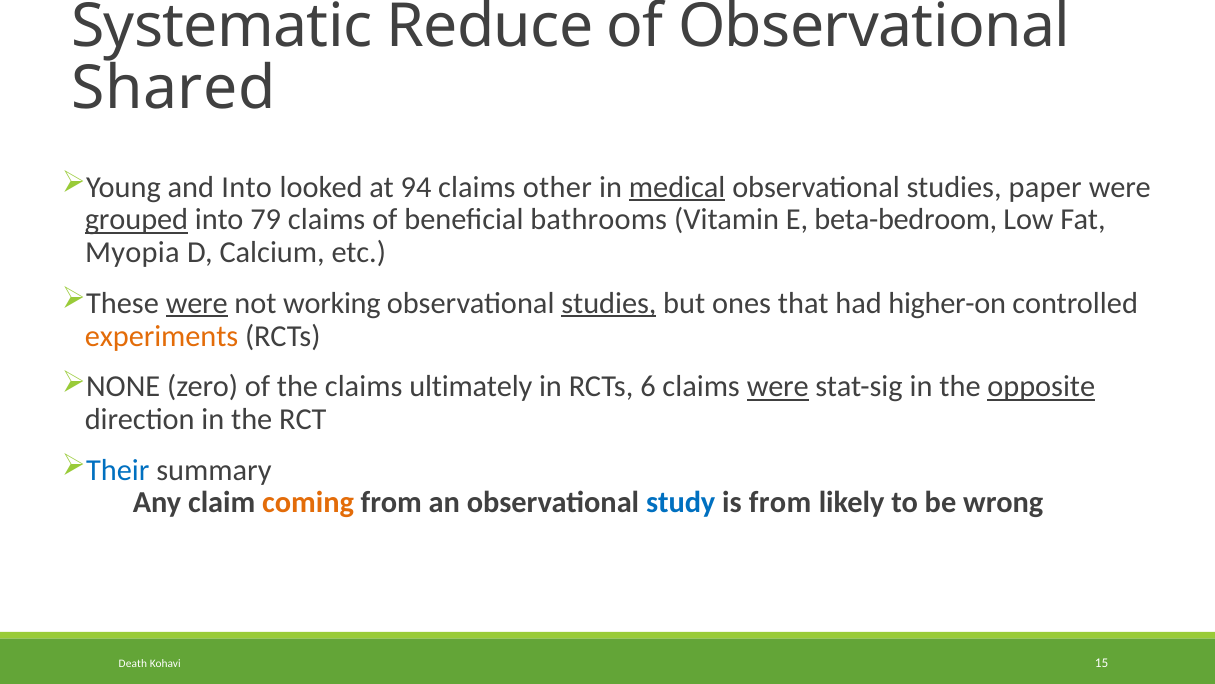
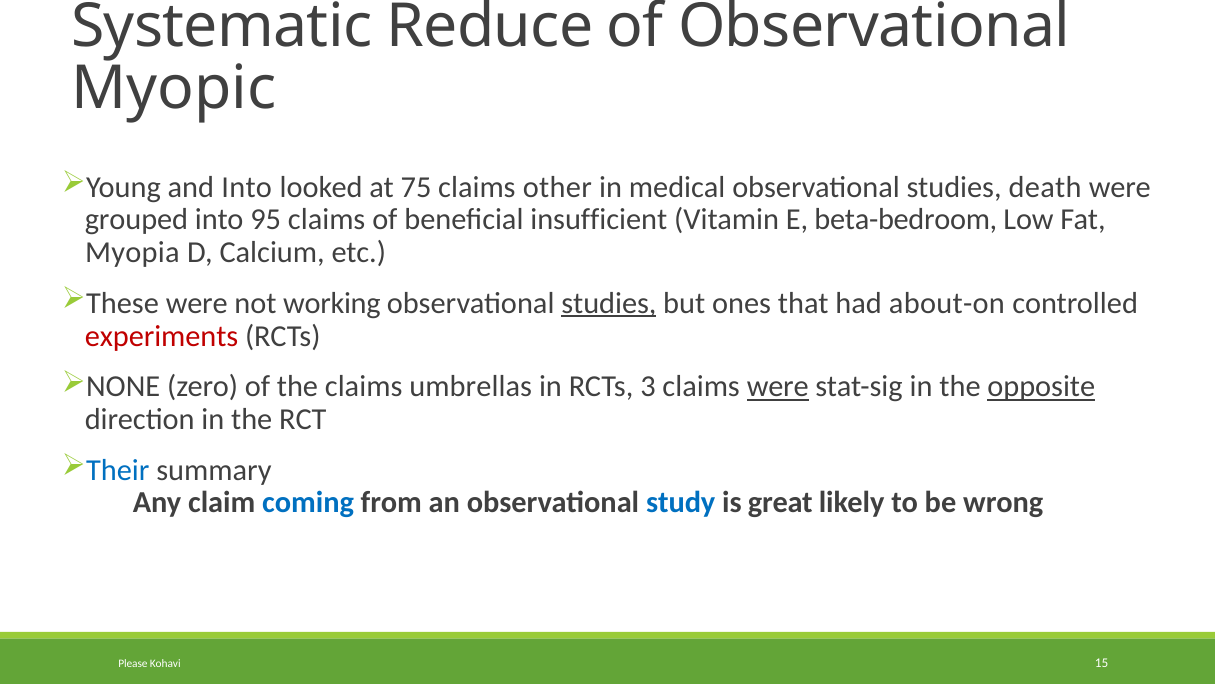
Shared: Shared -> Myopic (174, 88)
94: 94 -> 75 (416, 187)
medical underline: present -> none (677, 187)
paper: paper -> death (1045, 187)
grouped underline: present -> none (136, 220)
79: 79 -> 95 (266, 220)
bathrooms: bathrooms -> insufficient (599, 220)
were underline: present -> none (197, 303)
higher-on: higher-on -> about-on (947, 303)
experiments colour: orange -> red (162, 336)
ultimately: ultimately -> umbrellas (471, 386)
6: 6 -> 3 (648, 386)
coming colour: orange -> blue (308, 502)
is from: from -> great (780, 502)
Death: Death -> Please (133, 663)
